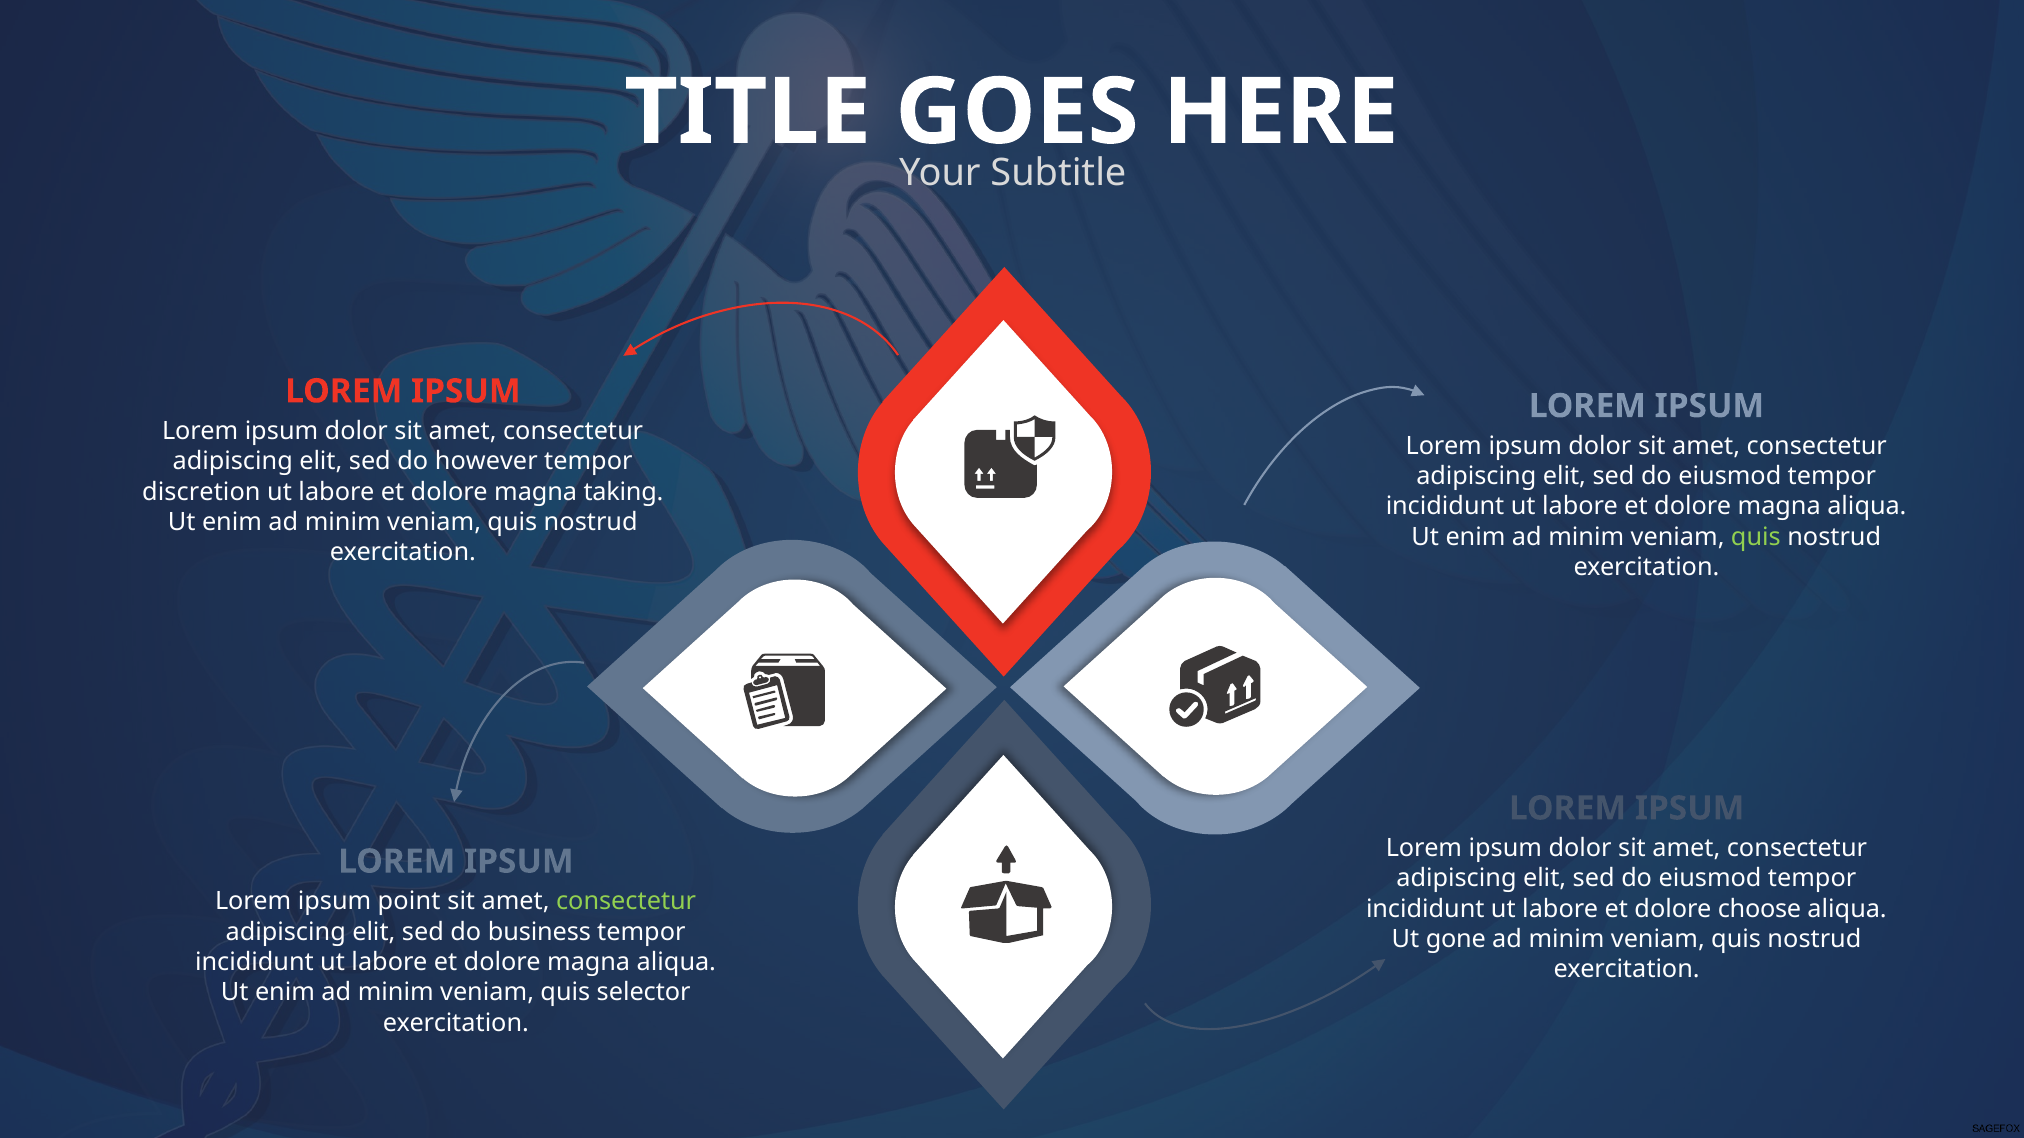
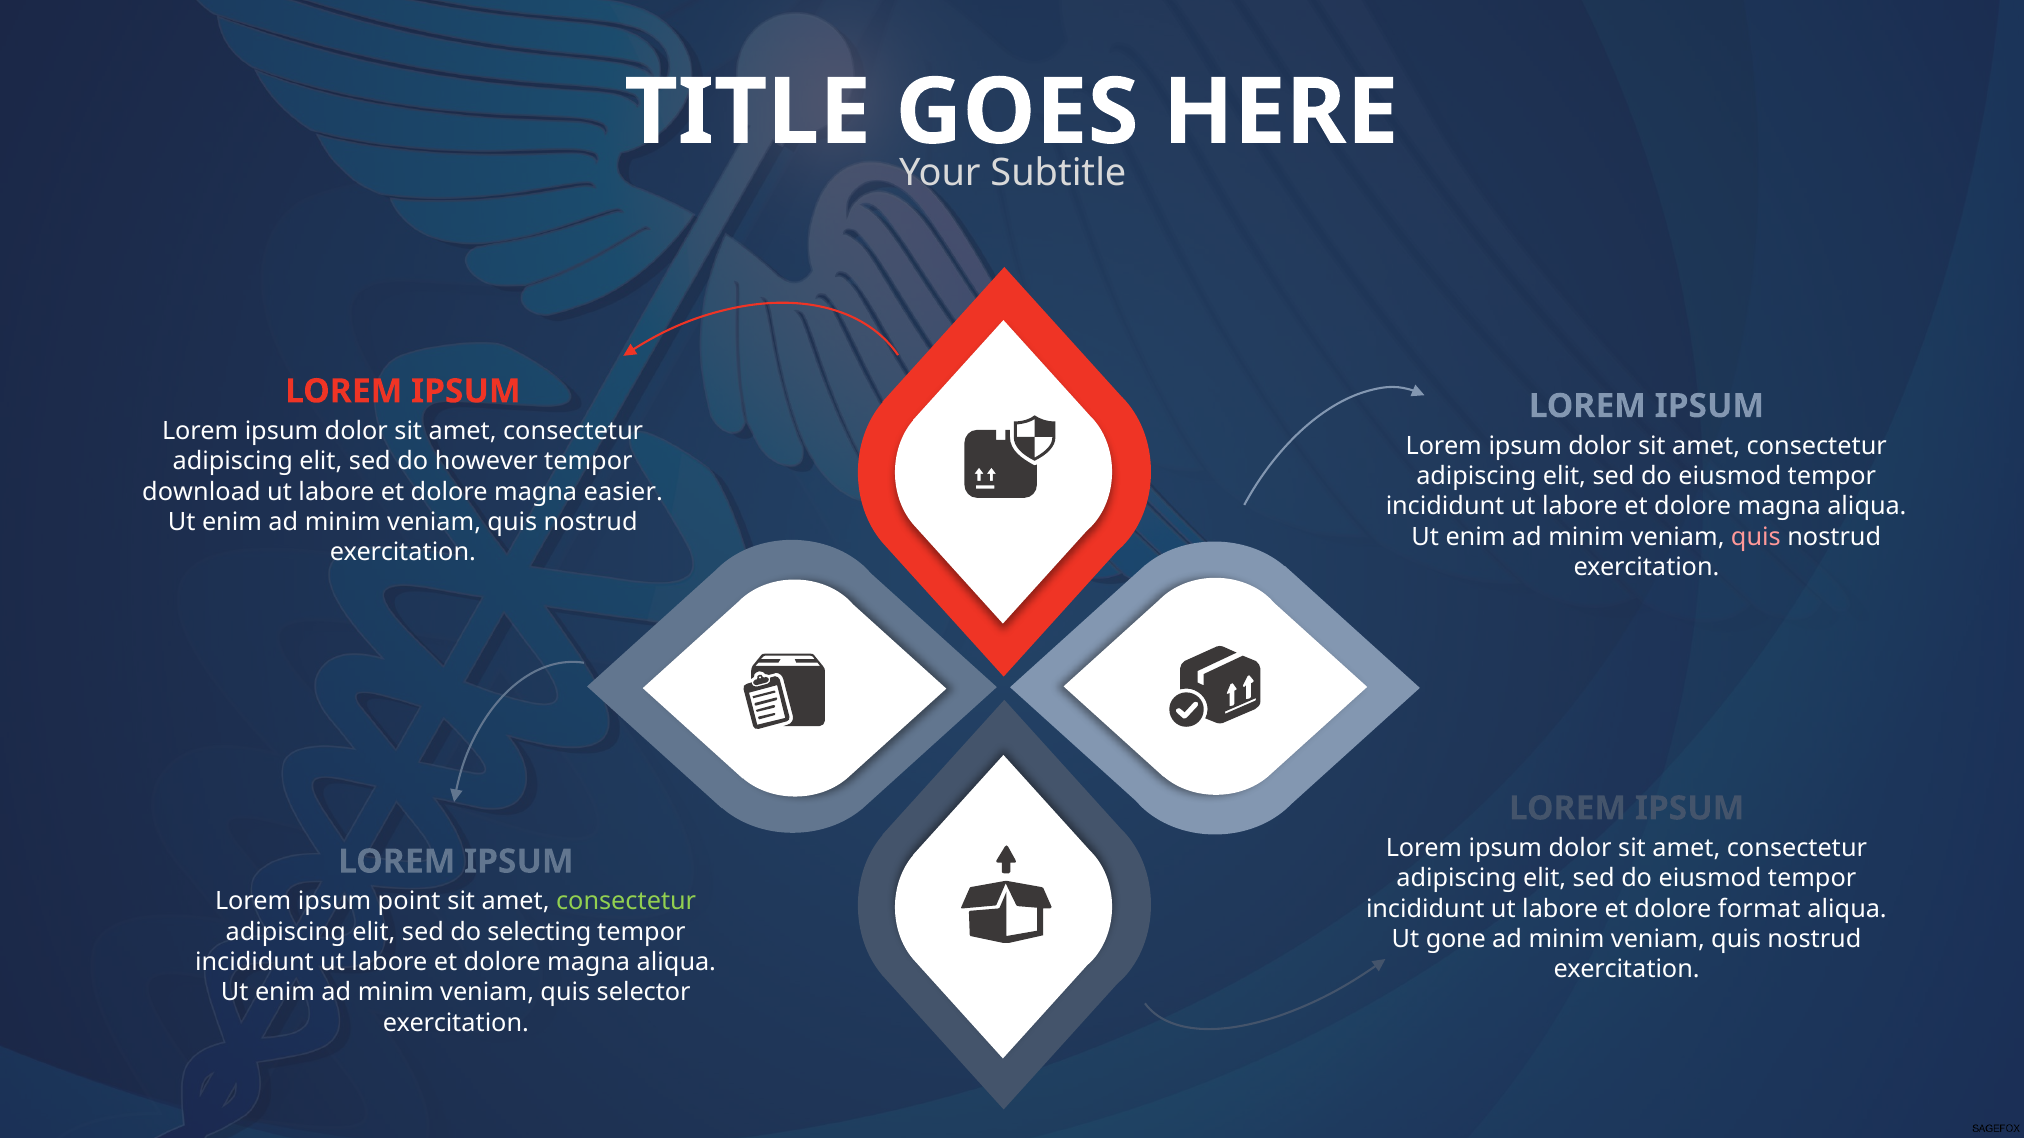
discretion: discretion -> download (201, 492)
taking: taking -> easier (623, 492)
quis colour: light green -> pink (1756, 537)
choose: choose -> format (1759, 909)
business: business -> selecting (539, 932)
